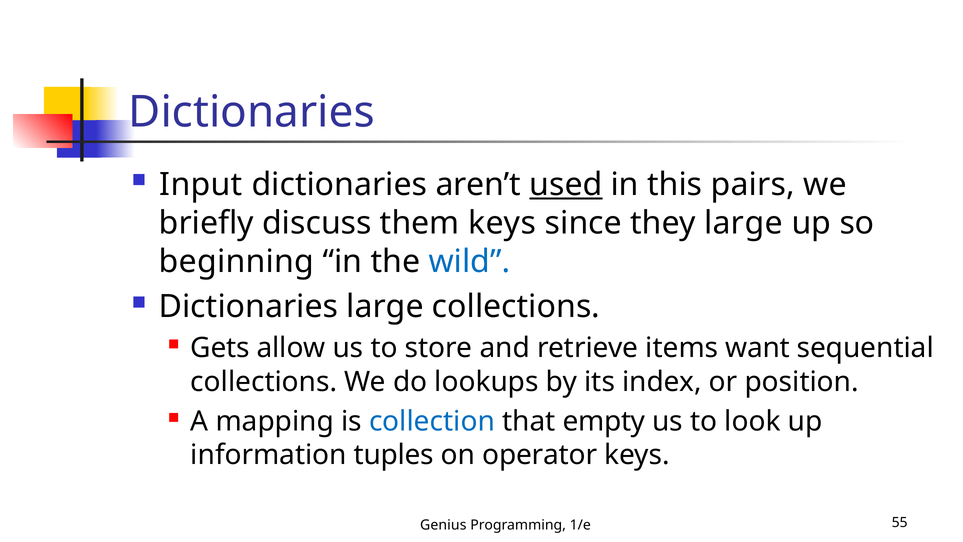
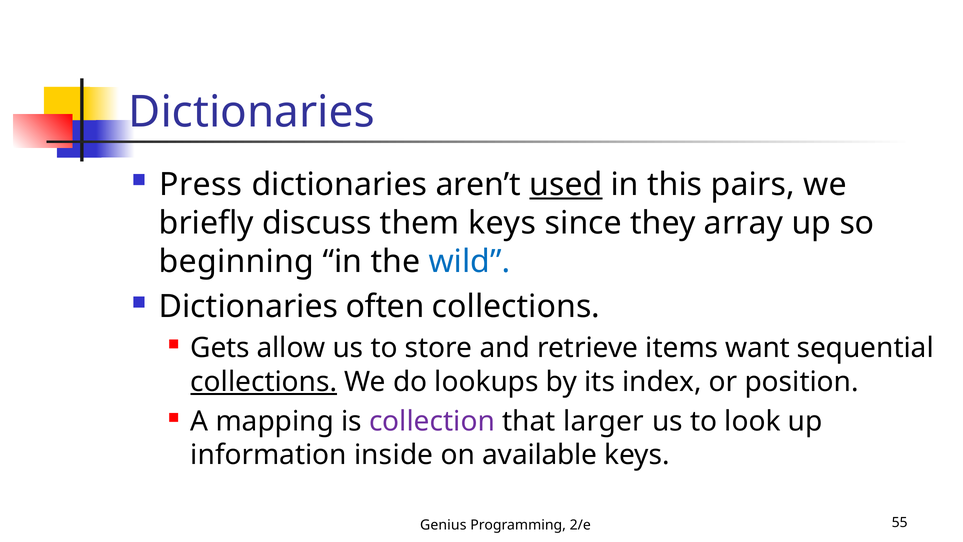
Input: Input -> Press (201, 184)
they large: large -> array (744, 223)
Dictionaries large: large -> often (385, 307)
collections underline: none -> present (264, 382)
collection colour: blue -> purple (432, 421)
empty: empty -> larger (604, 421)
tuples: tuples -> inside (394, 455)
operator: operator -> available (540, 455)
1/e: 1/e -> 2/e (580, 525)
